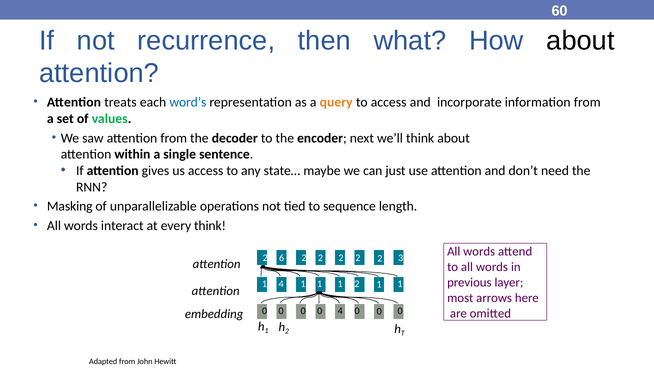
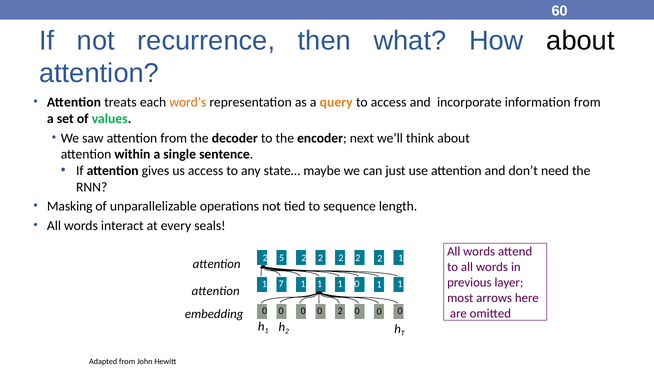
word’s colour: blue -> orange (188, 102)
every think: think -> seals (210, 225)
6: 6 -> 5 (282, 258)
2 3: 3 -> 1 (401, 258)
1 4: 4 -> 7 (281, 284)
1 1 1 2: 2 -> 0 (357, 284)
0 4: 4 -> 2 (340, 311)
